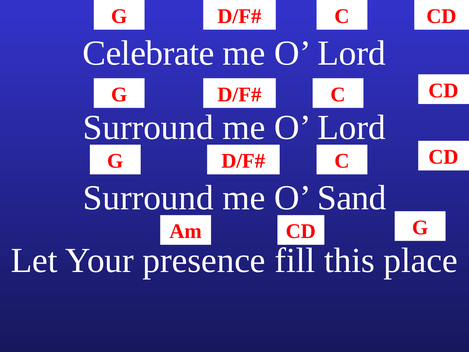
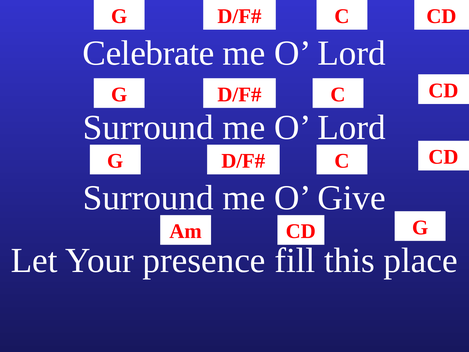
Sand: Sand -> Give (352, 198)
